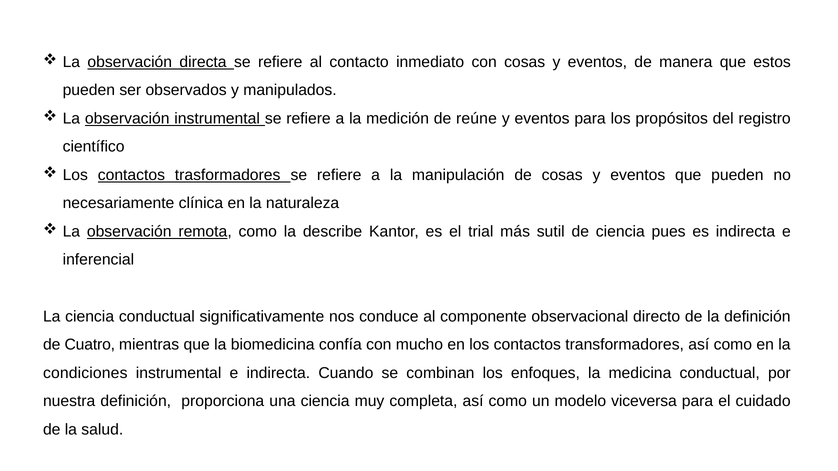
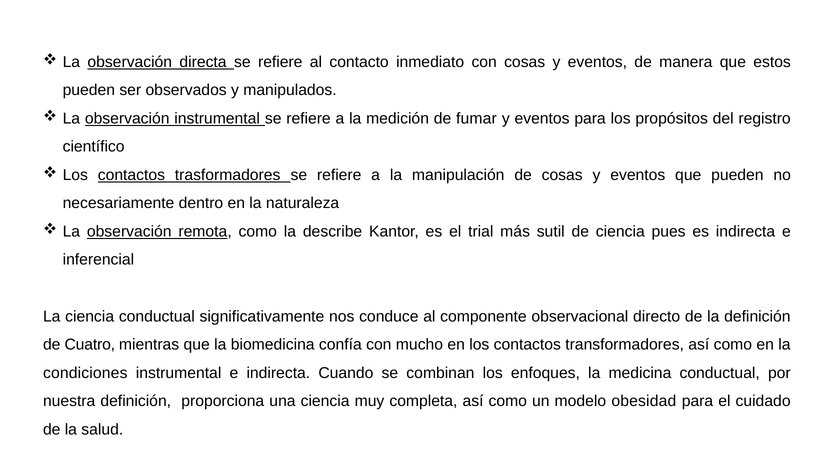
reúne: reúne -> fumar (476, 119)
clínica: clínica -> dentro (201, 203)
viceversa: viceversa -> obesidad (644, 401)
